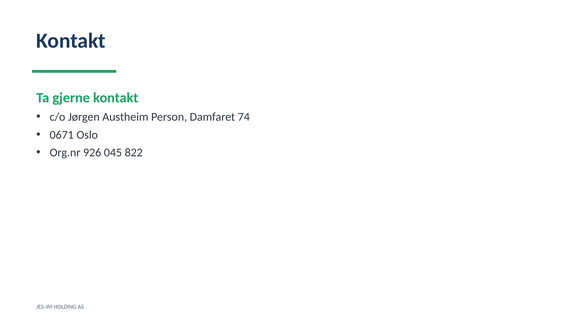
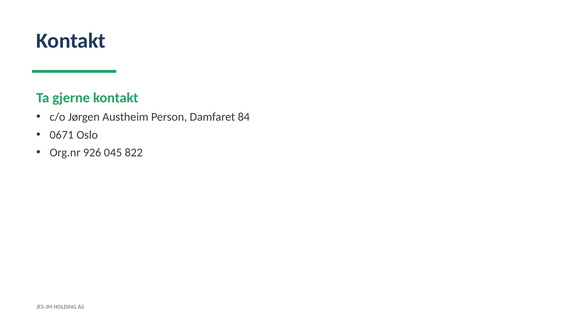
74: 74 -> 84 (244, 117)
